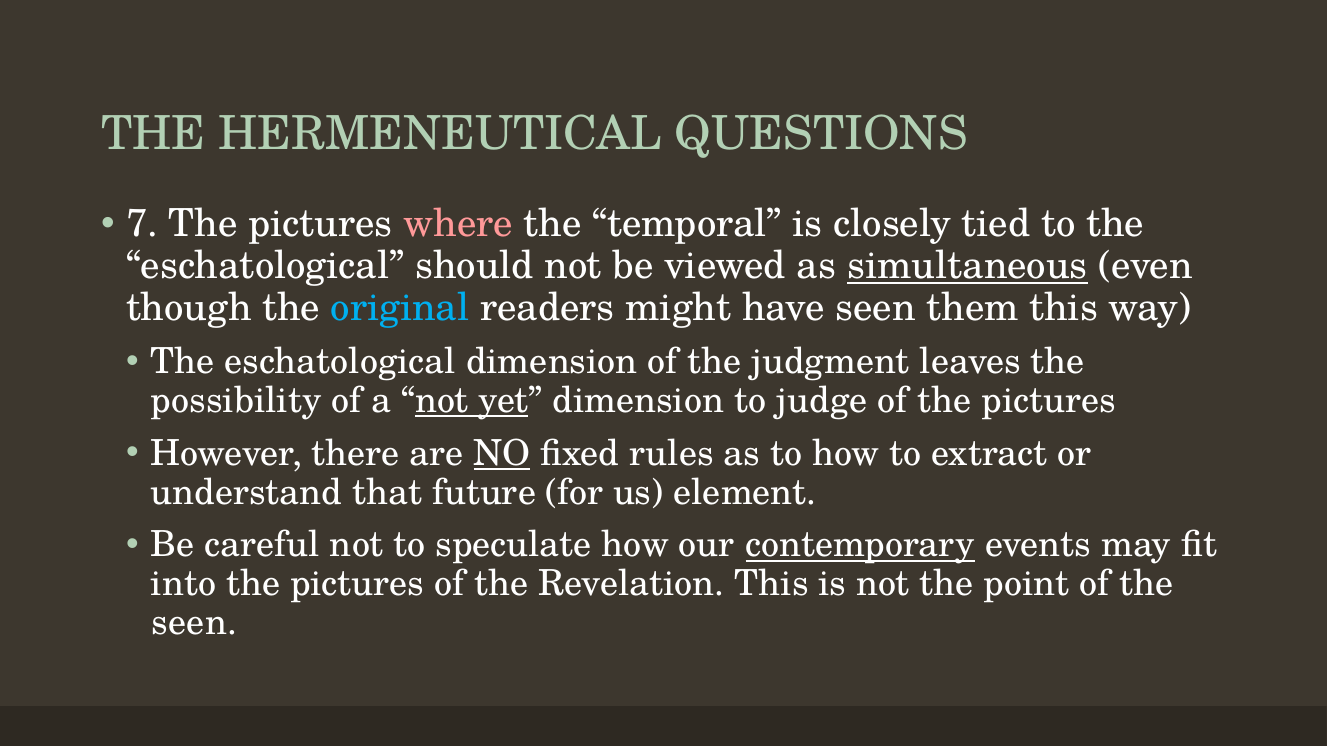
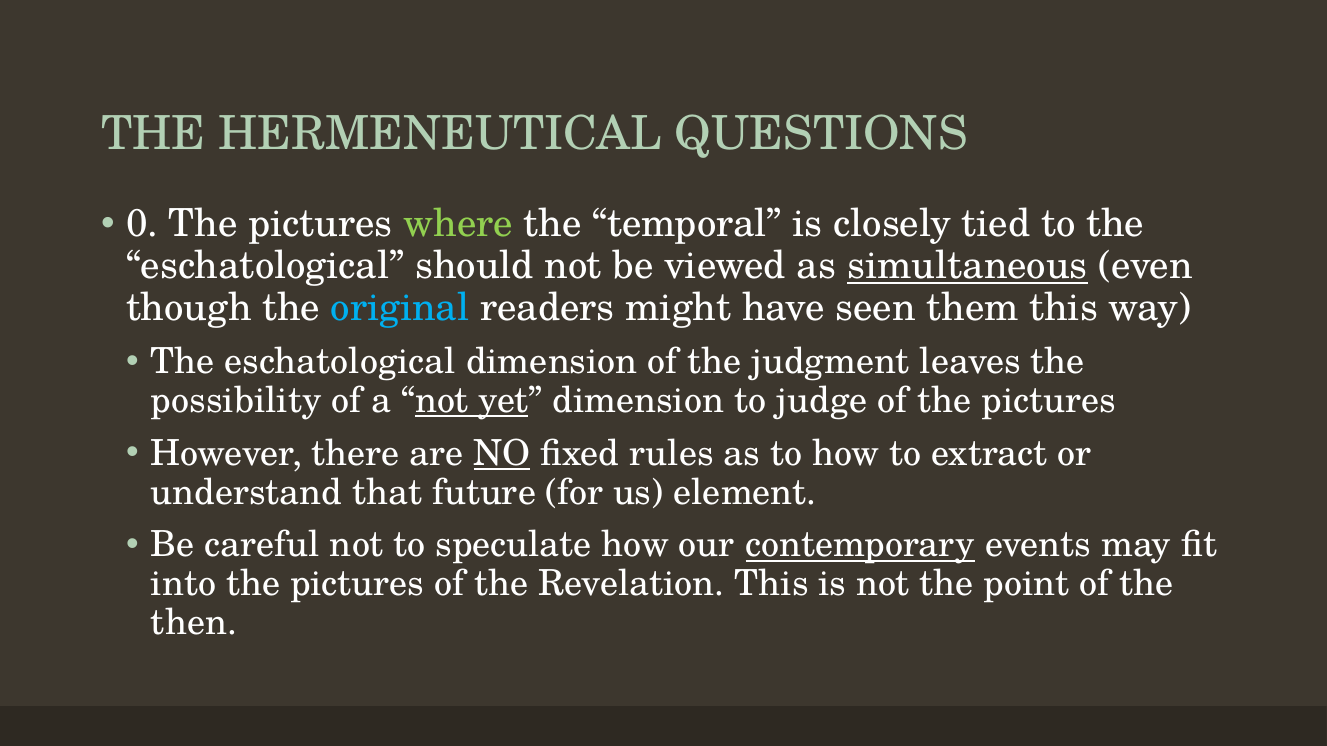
7: 7 -> 0 (142, 224)
where colour: pink -> light green (458, 224)
seen: seen -> then (194, 623)
